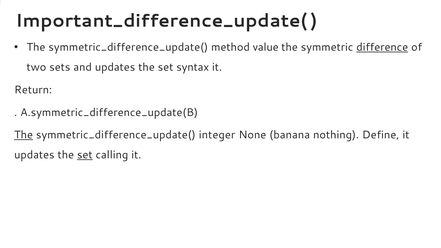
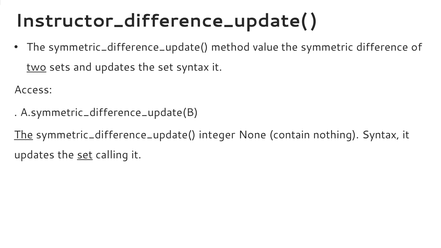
Important_difference_update(: Important_difference_update( -> Instructor_difference_update( (161, 21)
difference underline: present -> none (382, 47)
two underline: none -> present (36, 67)
Return: Return -> Access (33, 90)
banana: banana -> contain (290, 135)
nothing Define: Define -> Syntax (381, 135)
